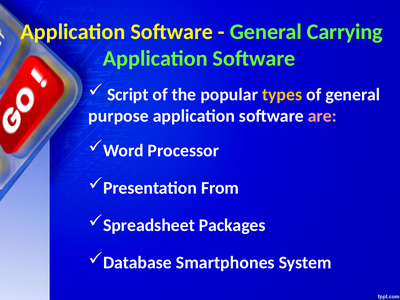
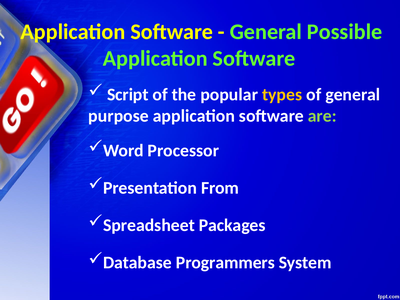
Carrying: Carrying -> Possible (345, 32)
are colour: pink -> light green (322, 116)
Smartphones: Smartphones -> Programmers (225, 263)
